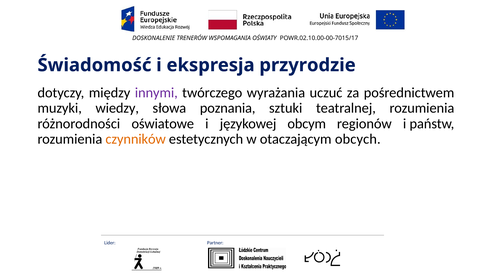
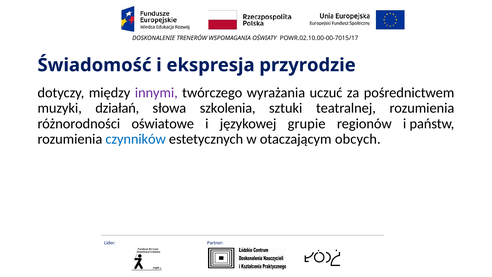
wiedzy: wiedzy -> działań (117, 108)
poznania: poznania -> szkolenia (228, 108)
obcym: obcym -> grupie (307, 124)
czynników colour: orange -> blue (136, 139)
